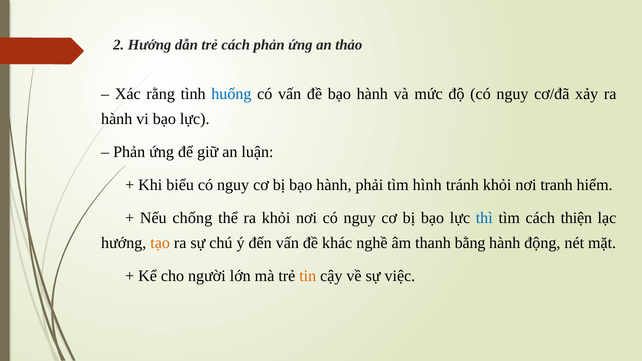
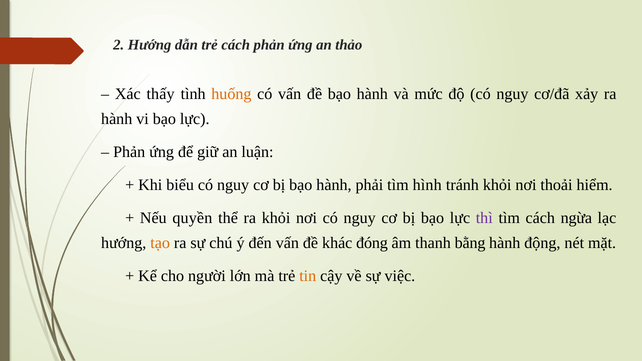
rằng: rằng -> thấy (161, 94)
huống colour: blue -> orange (231, 94)
tranh: tranh -> thoải (556, 185)
chống: chống -> quyền (192, 218)
thì colour: blue -> purple (484, 218)
thiện: thiện -> ngừa (576, 218)
nghề: nghề -> đóng (372, 243)
